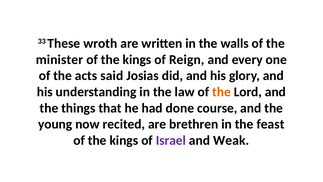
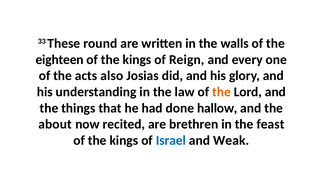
wroth: wroth -> round (100, 43)
minister: minister -> eighteen (60, 59)
said: said -> also (112, 76)
course: course -> hallow (217, 108)
young: young -> about (55, 124)
Israel colour: purple -> blue (171, 140)
